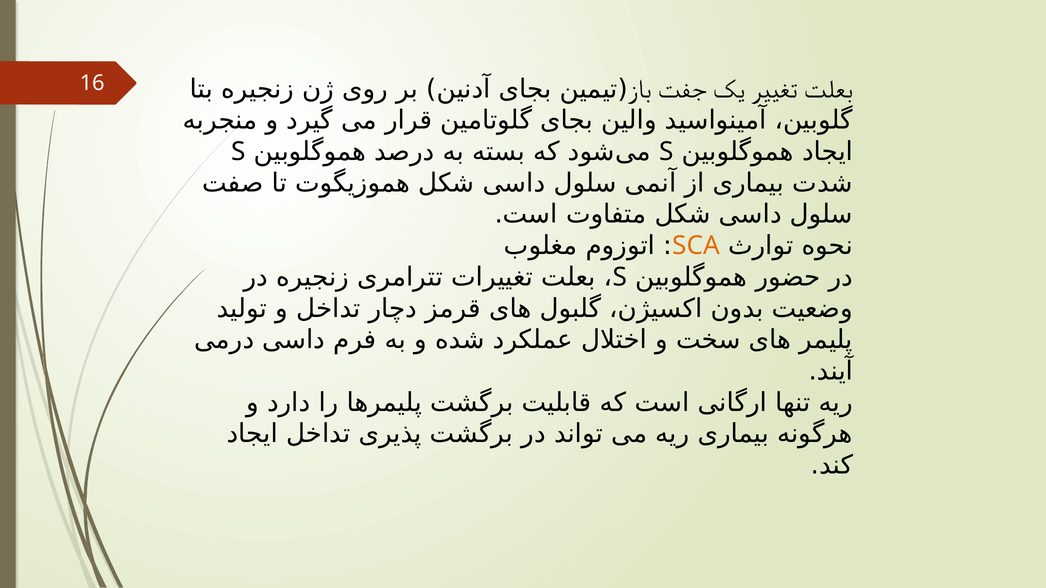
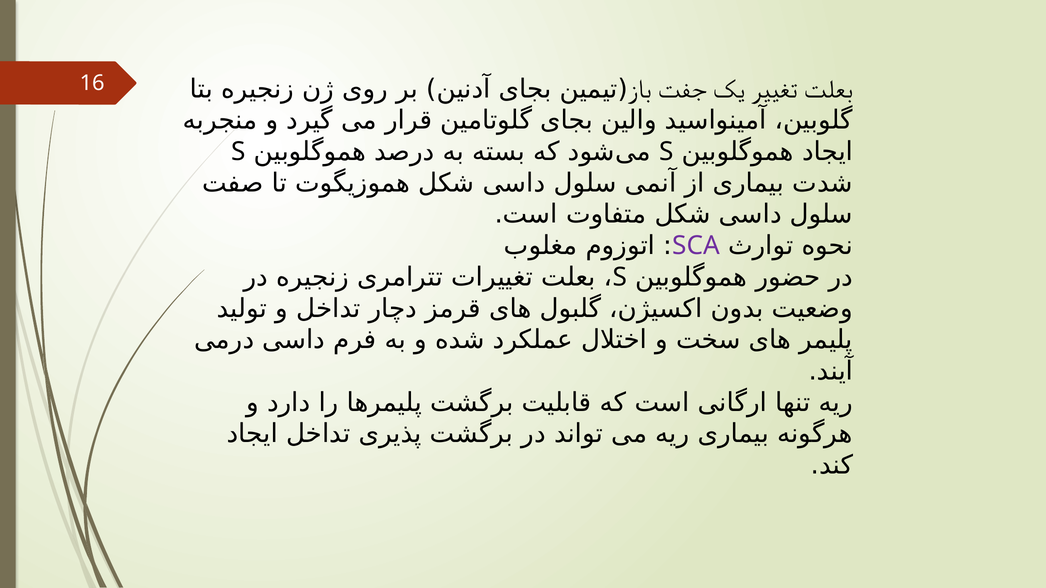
SCA colour: orange -> purple (696, 246)
